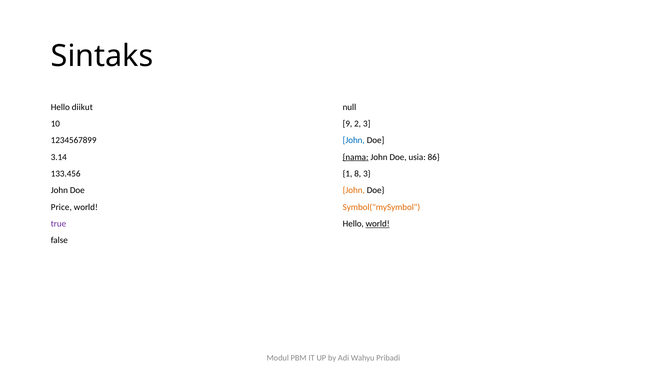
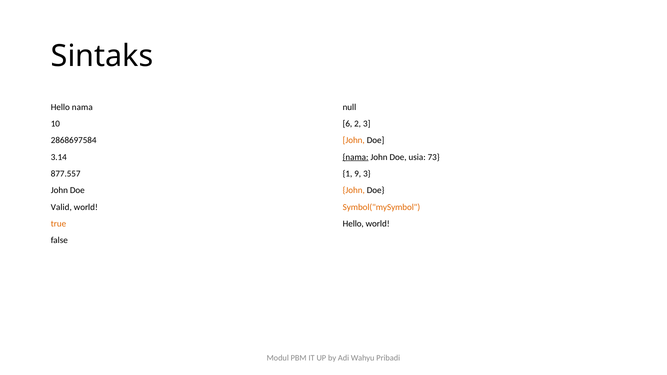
Hello diikut: diikut -> nama (82, 107)
9: 9 -> 6 (347, 124)
1234567899: 1234567899 -> 2868697584 (74, 140)
John colour: blue -> orange (354, 140)
86: 86 -> 73 (434, 157)
133.456: 133.456 -> 877.557 (66, 174)
8: 8 -> 9 (358, 174)
Price: Price -> Valid (61, 207)
true colour: purple -> orange (59, 224)
world underline: present -> none (378, 224)
